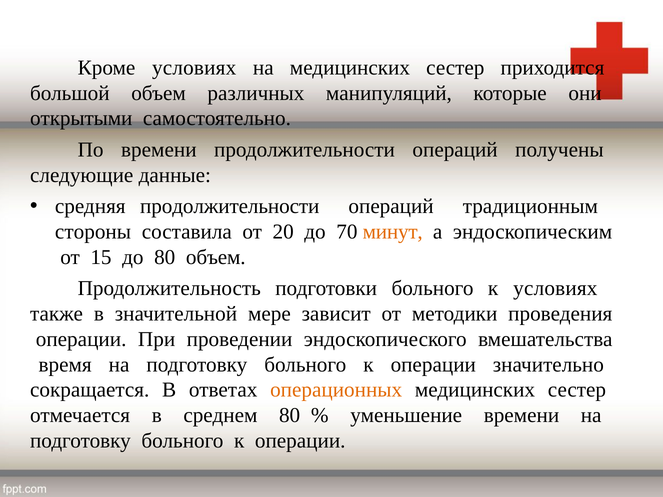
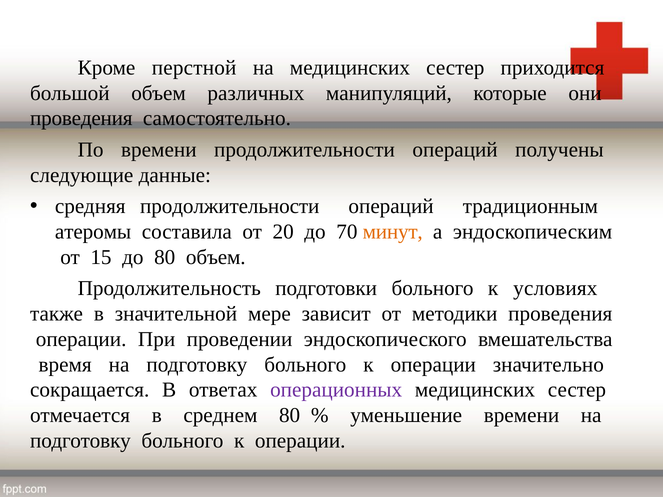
Кроме условиях: условиях -> перстной (194, 68)
открытыми: открытыми -> проведения (81, 119)
стороны: стороны -> атеромы (93, 232)
операционных colour: orange -> purple (336, 390)
